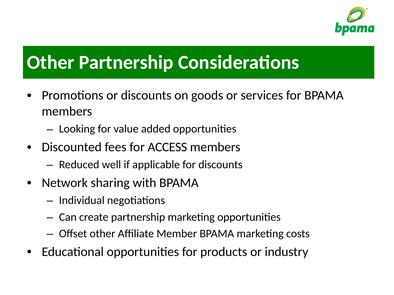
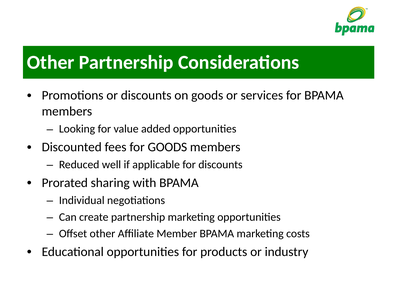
for ACCESS: ACCESS -> GOODS (167, 147)
Network: Network -> Prorated (65, 183)
